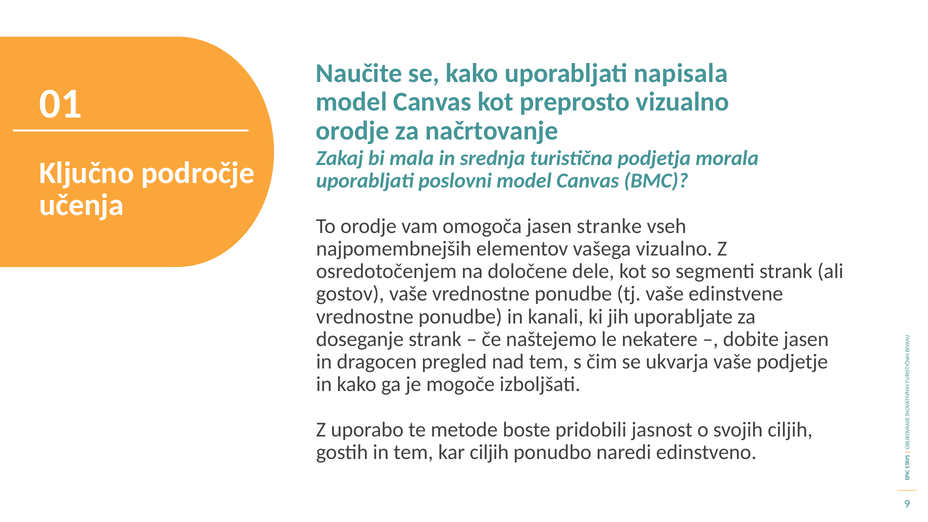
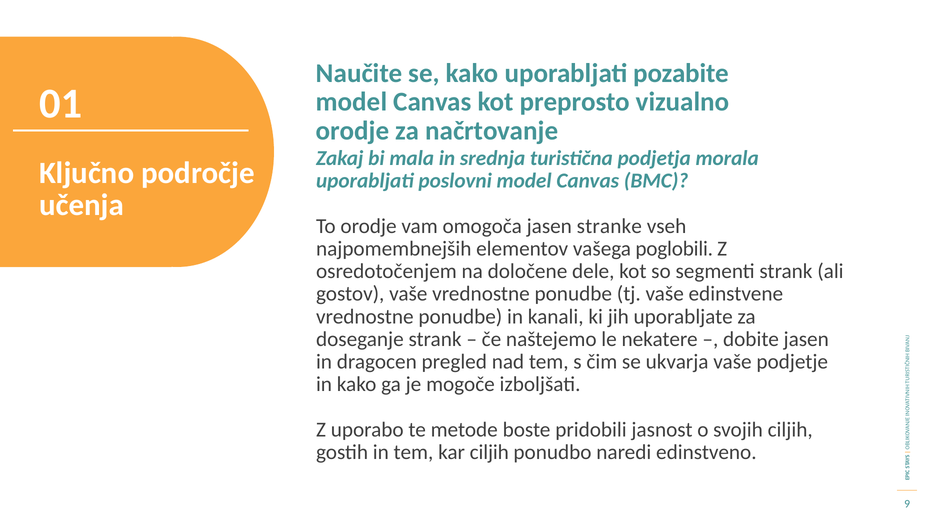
napisala: napisala -> pozabite (681, 73)
vašega vizualno: vizualno -> poglobili (674, 249)
